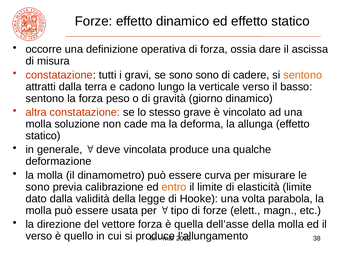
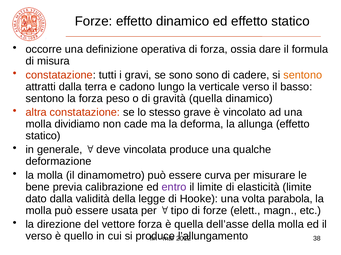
ascissa: ascissa -> formula (310, 49)
gravità giorno: giorno -> quella (206, 99)
soluzione: soluzione -> dividiamo (77, 124)
sono: sono -> bene (38, 188)
entro colour: orange -> purple (174, 188)
